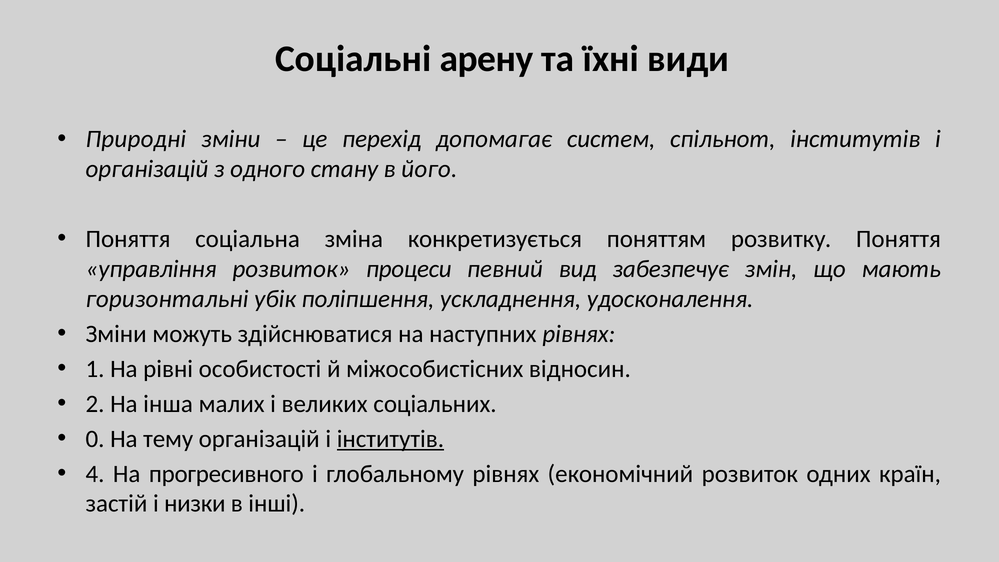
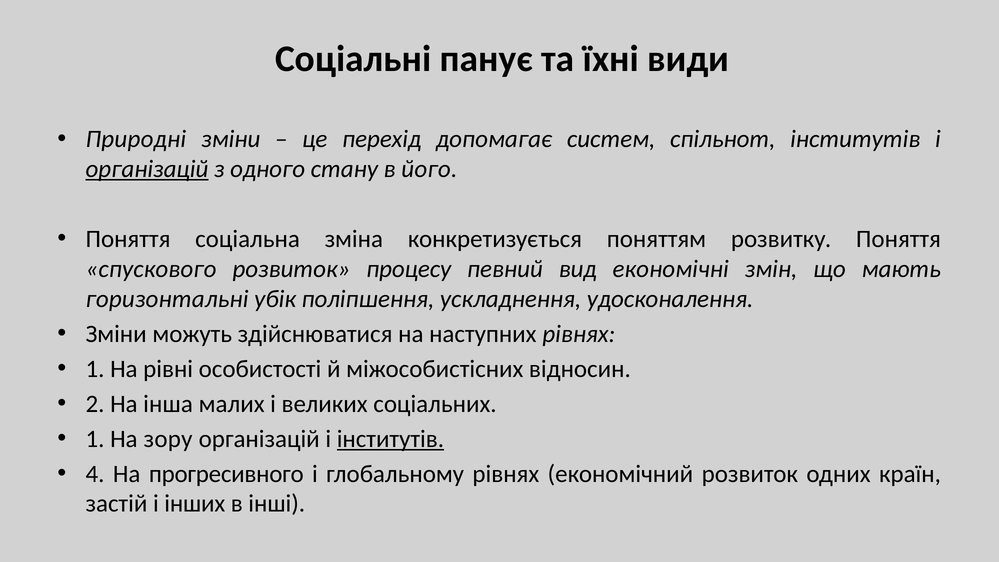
арену: арену -> панує (486, 59)
організацій underline: none -> present (147, 169)
управління: управління -> спускового (151, 269)
процеси: процеси -> процесу (409, 269)
забезпечує: забезпечує -> економічні (671, 269)
0: 0 -> 1 (95, 439)
тему: тему -> зору (168, 439)
низки: низки -> інших (195, 504)
